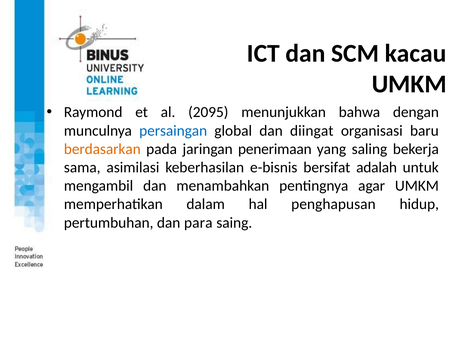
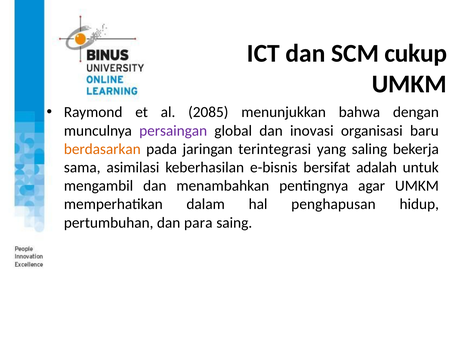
kacau: kacau -> cukup (416, 53)
2095: 2095 -> 2085 (208, 112)
persaingan colour: blue -> purple (173, 130)
diingat: diingat -> inovasi (312, 130)
penerimaan: penerimaan -> terintegrasi (275, 149)
